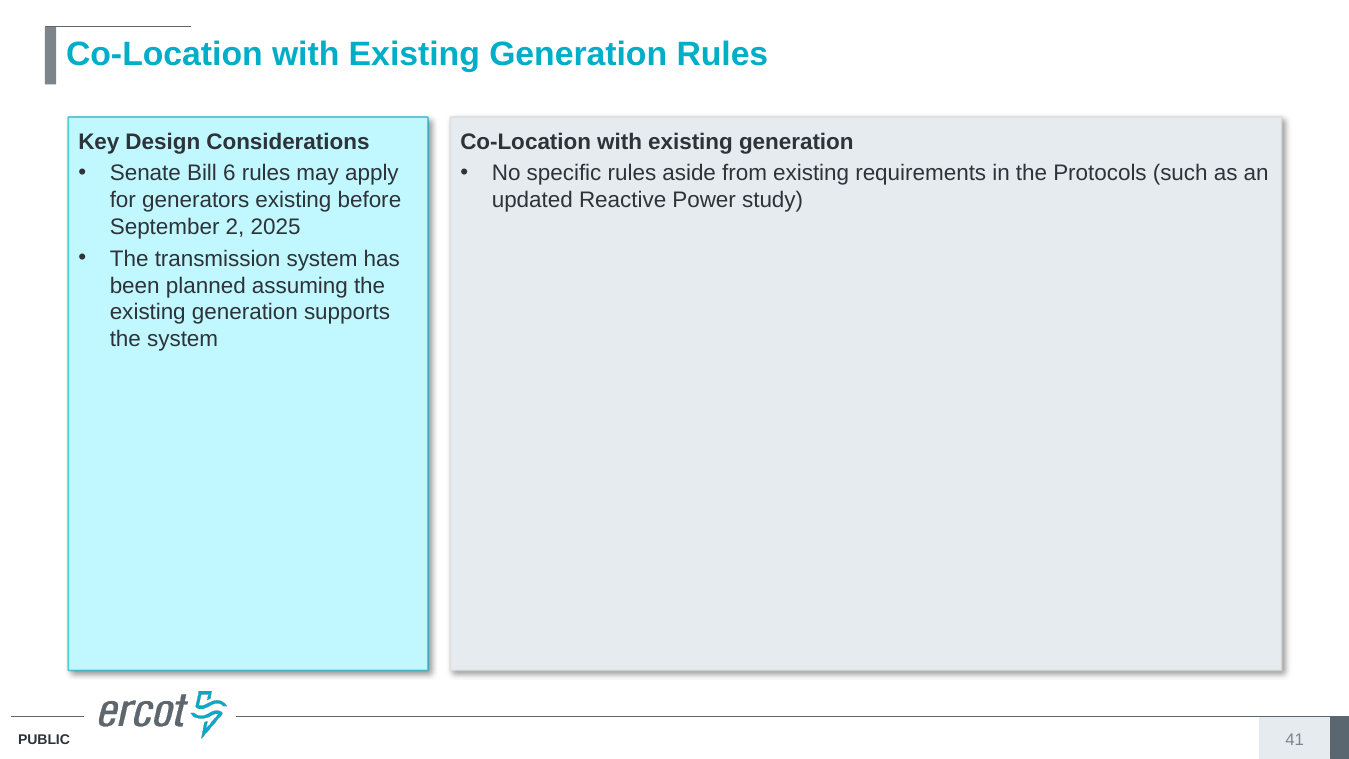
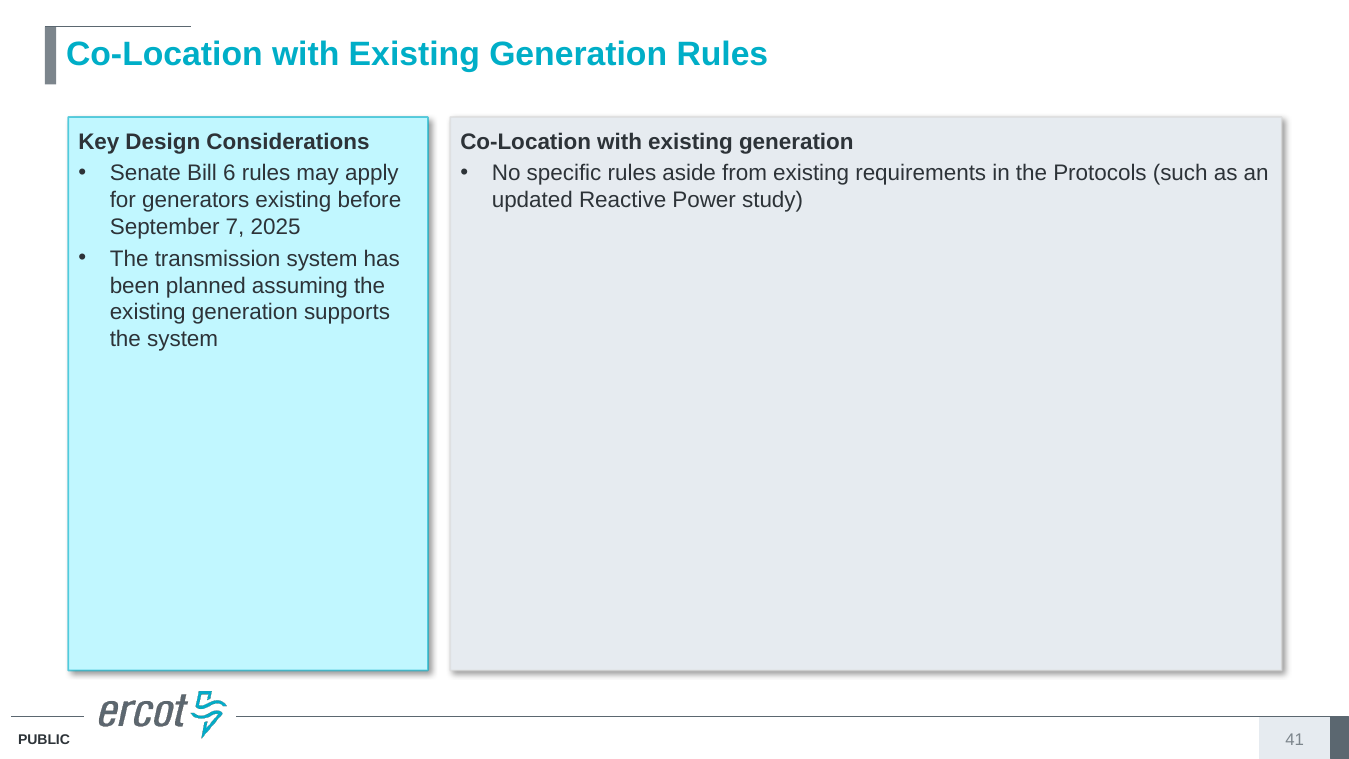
2: 2 -> 7 (235, 227)
